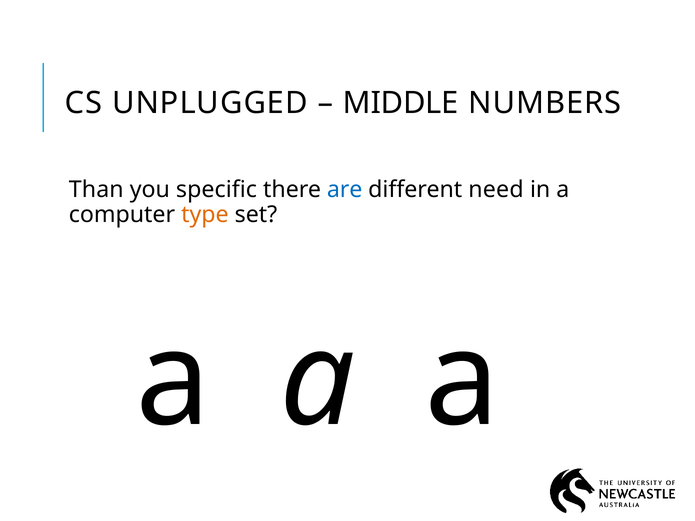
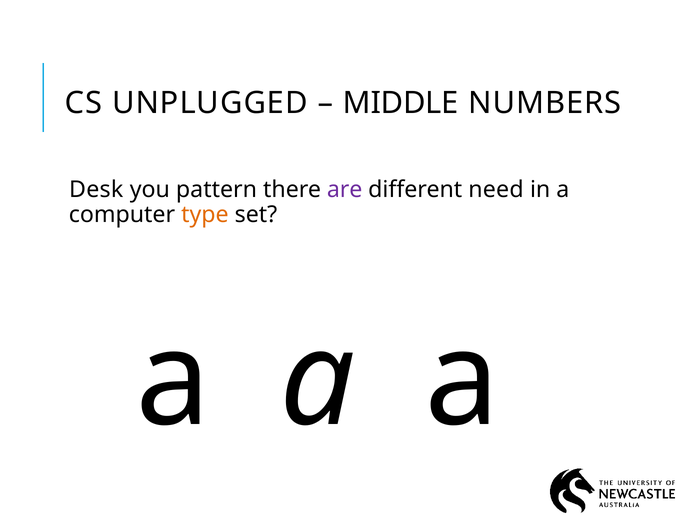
Than: Than -> Desk (96, 190)
specific: specific -> pattern (217, 190)
are colour: blue -> purple (345, 190)
